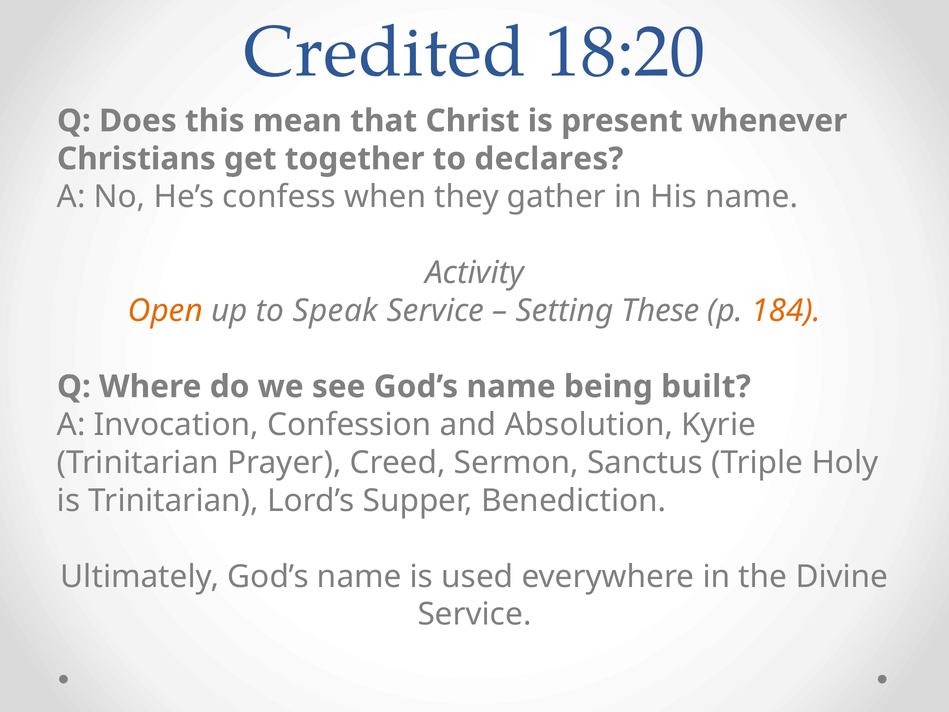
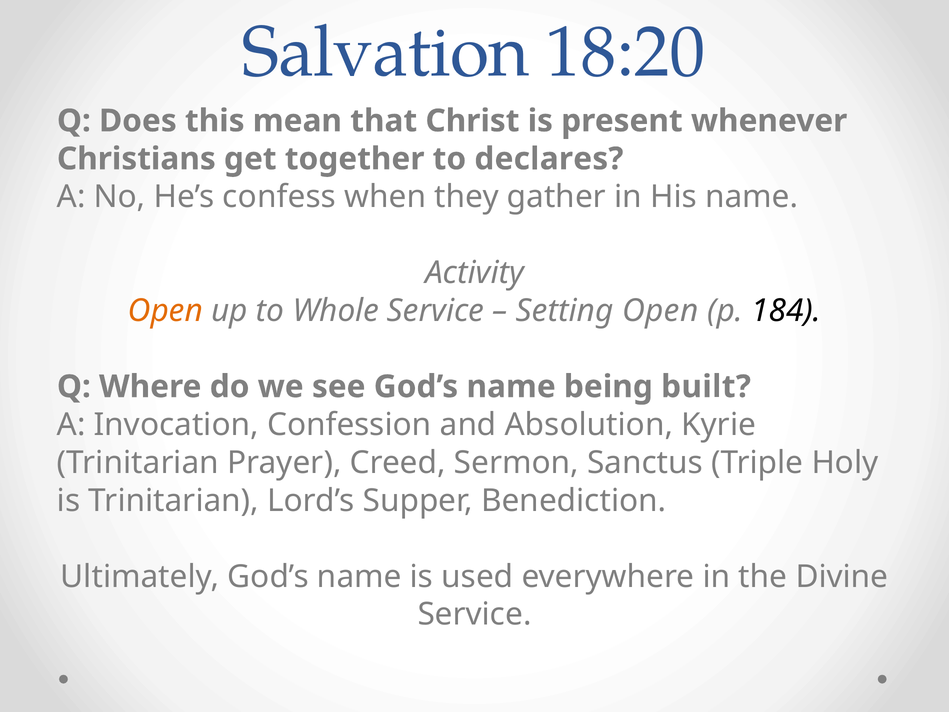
Credited: Credited -> Salvation (386, 52)
Speak: Speak -> Whole (336, 311)
Setting These: These -> Open (660, 311)
184 colour: orange -> black (786, 311)
